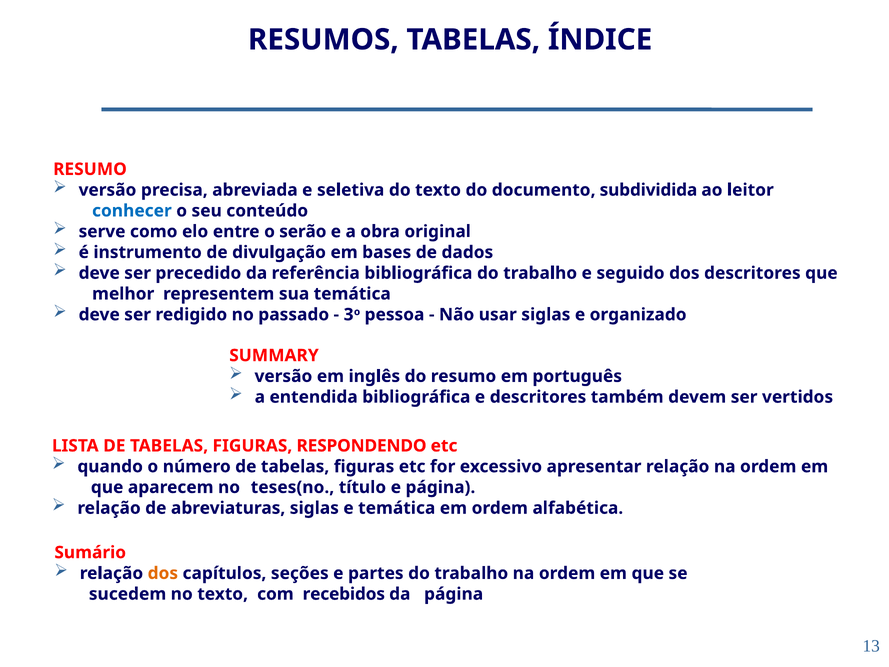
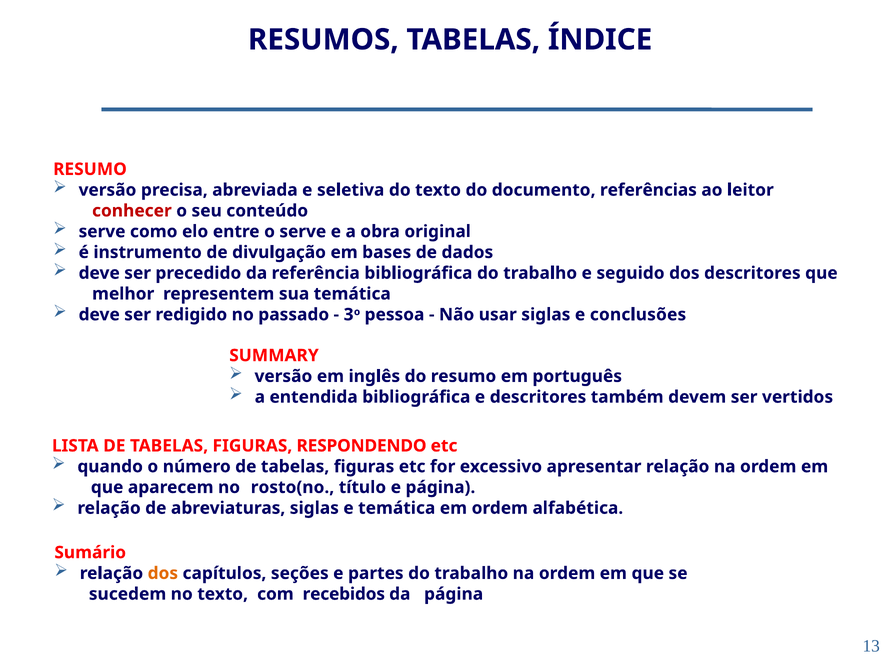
subdividida: subdividida -> referências (648, 190)
conhecer colour: blue -> red (132, 211)
o serão: serão -> serve (303, 231)
organizado: organizado -> conclusões (638, 314)
teses(no: teses(no -> rosto(no (292, 487)
